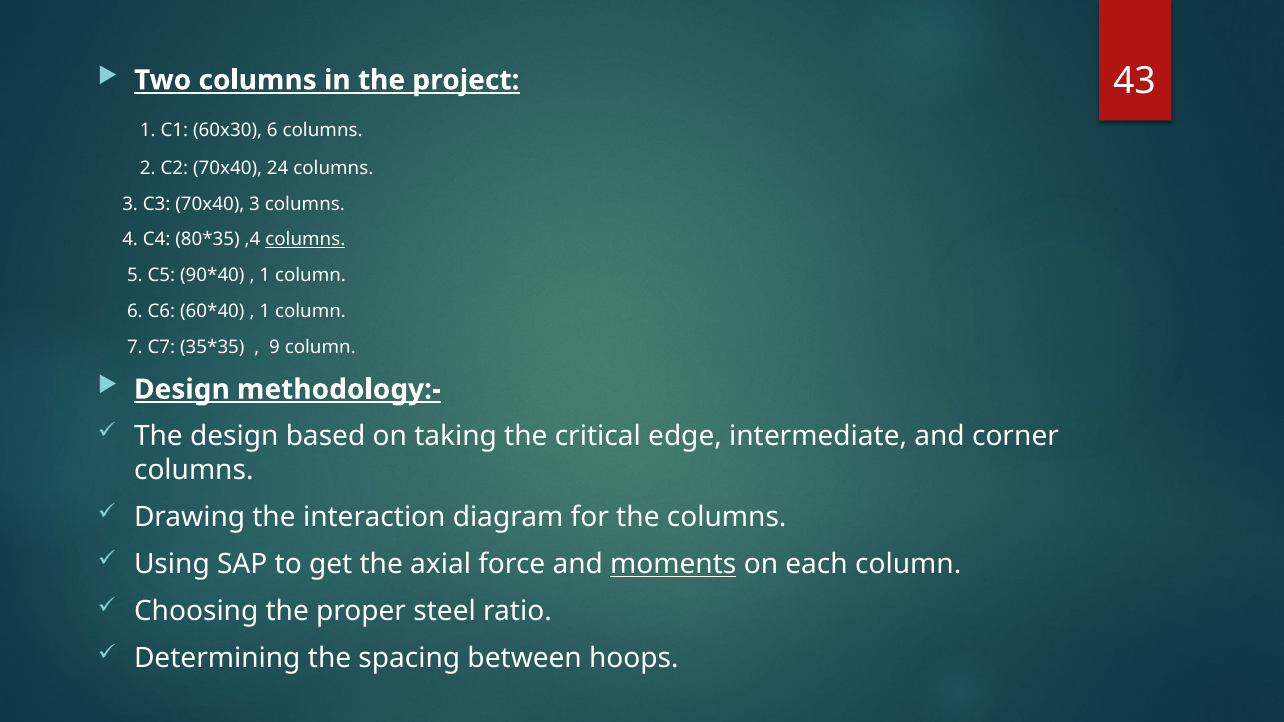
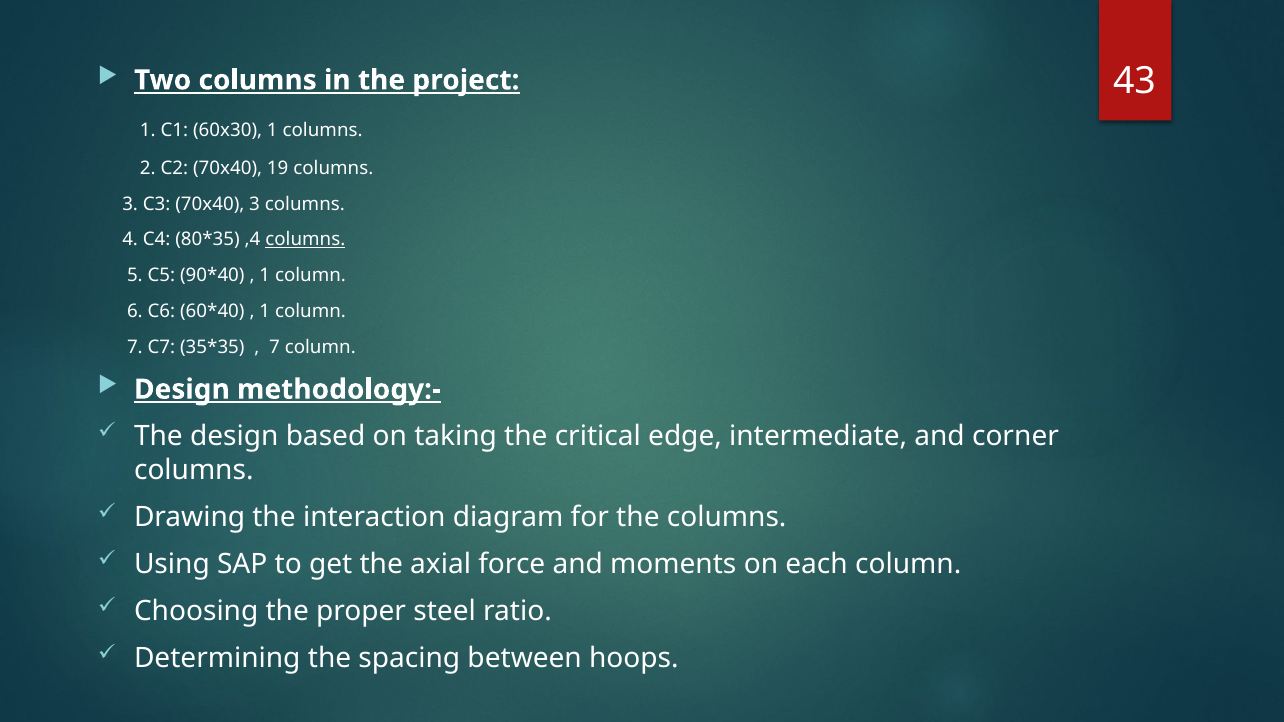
60x30 6: 6 -> 1 (272, 130)
24: 24 -> 19 (278, 168)
9: 9 -> 7 (274, 347)
moments underline: present -> none (673, 565)
